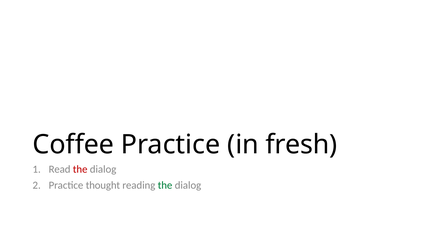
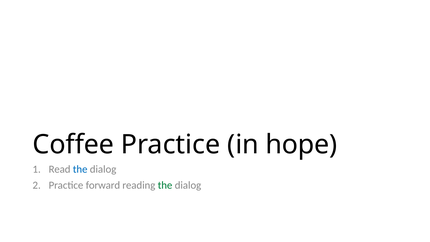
fresh: fresh -> hope (301, 145)
the colour: red -> blue (80, 169)
thought: thought -> forward (103, 185)
